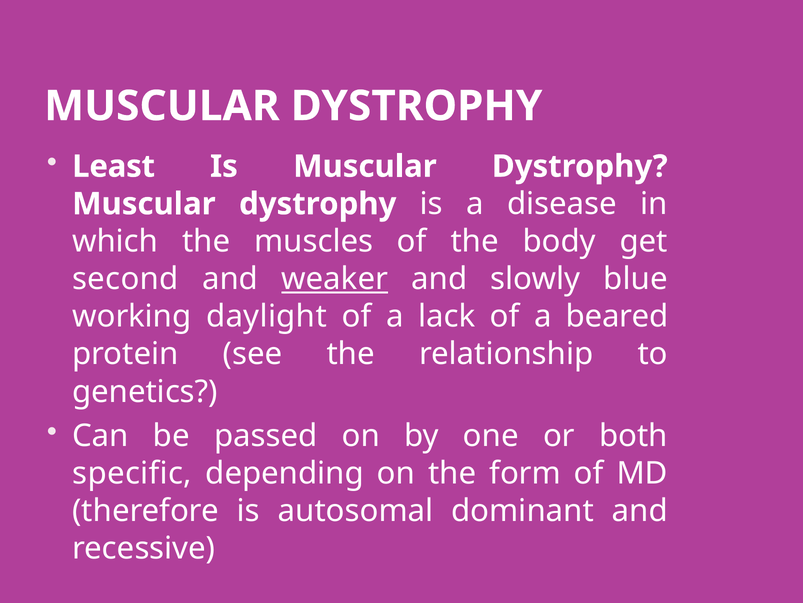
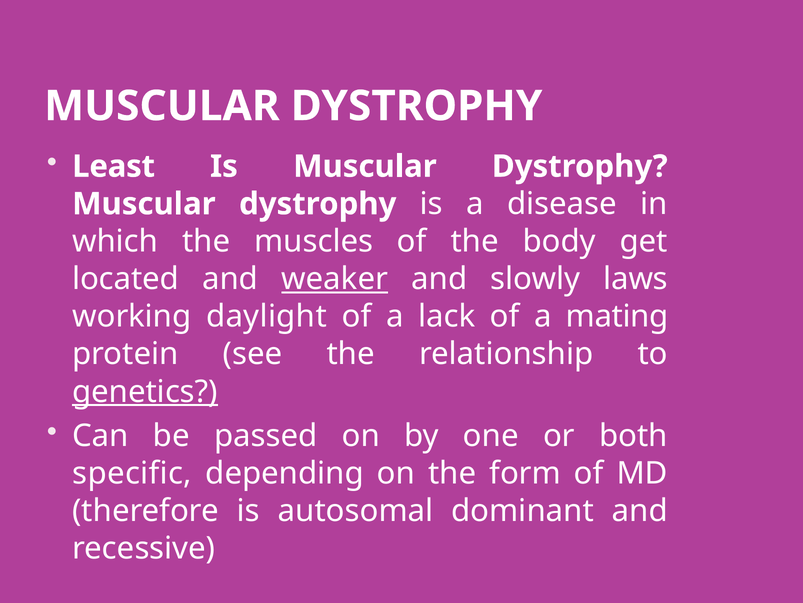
second: second -> located (126, 279)
blue: blue -> laws (636, 279)
beared: beared -> mating (617, 316)
genetics underline: none -> present (145, 391)
